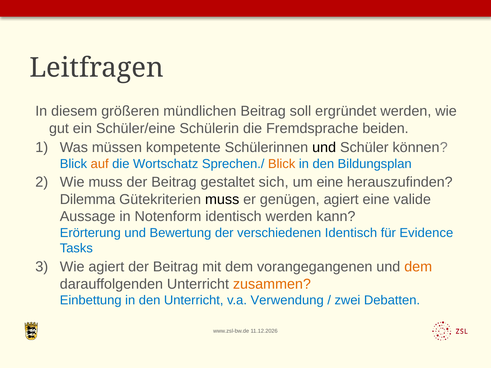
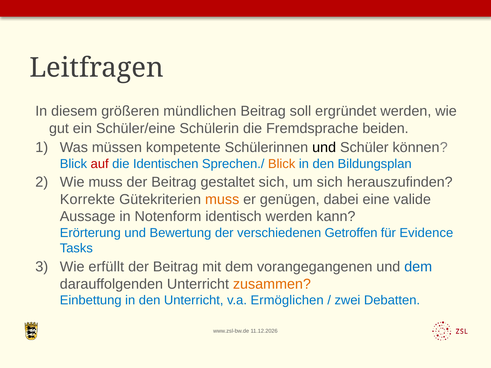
auf colour: orange -> red (100, 164)
Wortschatz: Wortschatz -> Identischen (166, 164)
um eine: eine -> sich (330, 182)
Dilemma: Dilemma -> Korrekte (87, 200)
muss colour: black -> orange (222, 200)
genügen agiert: agiert -> dabei (341, 200)
verschiedenen Identisch: Identisch -> Getroffen (351, 233)
Wie agiert: agiert -> erfüllt (106, 267)
dem colour: orange -> blue (418, 267)
Verwendung: Verwendung -> Ermöglichen (287, 301)
